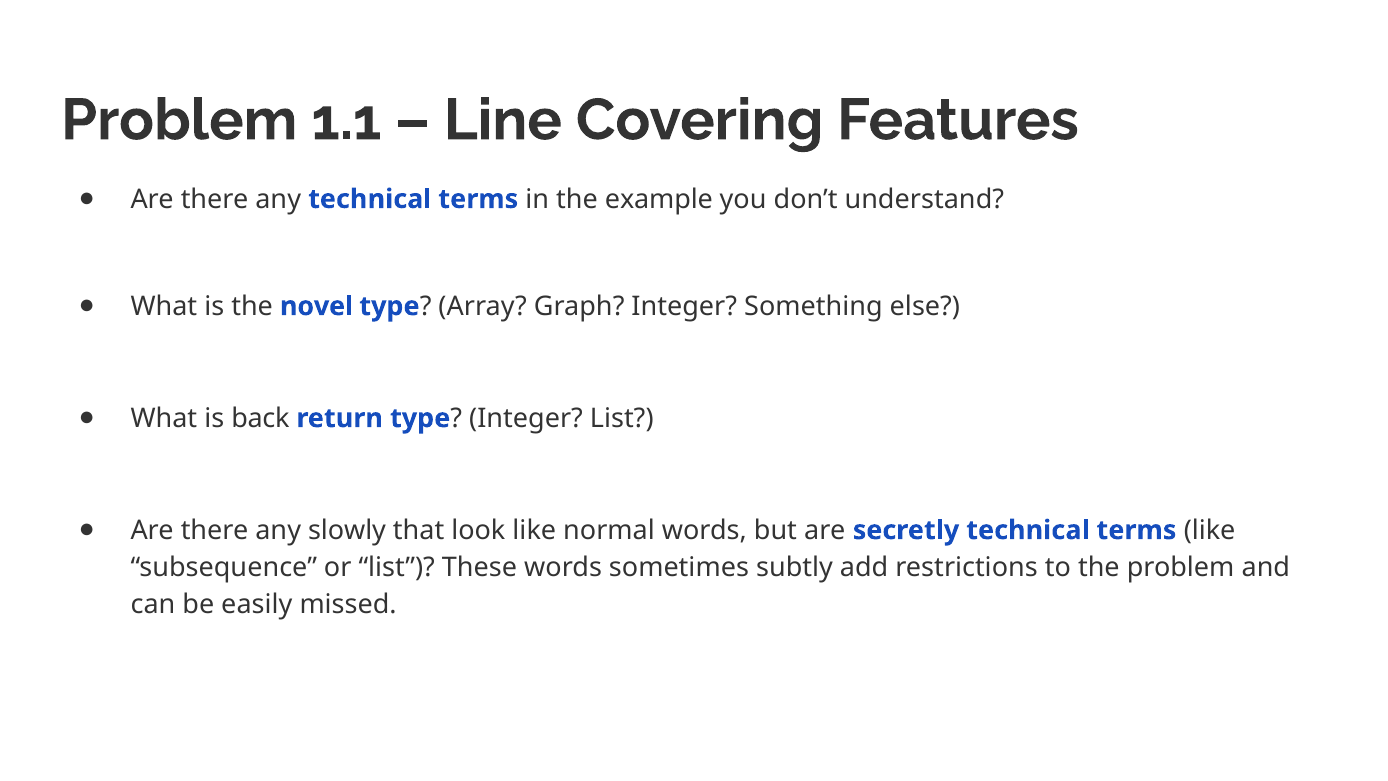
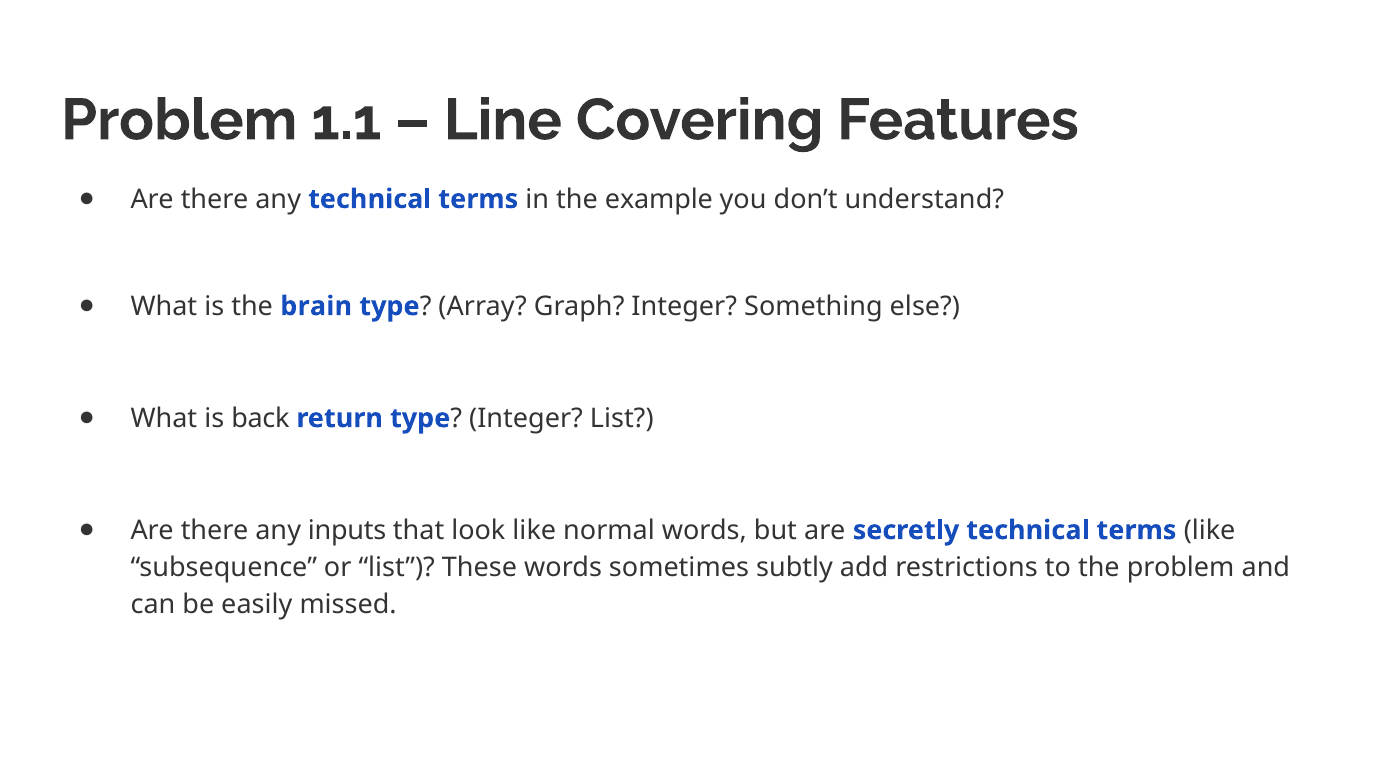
novel: novel -> brain (316, 306)
slowly: slowly -> inputs (347, 530)
